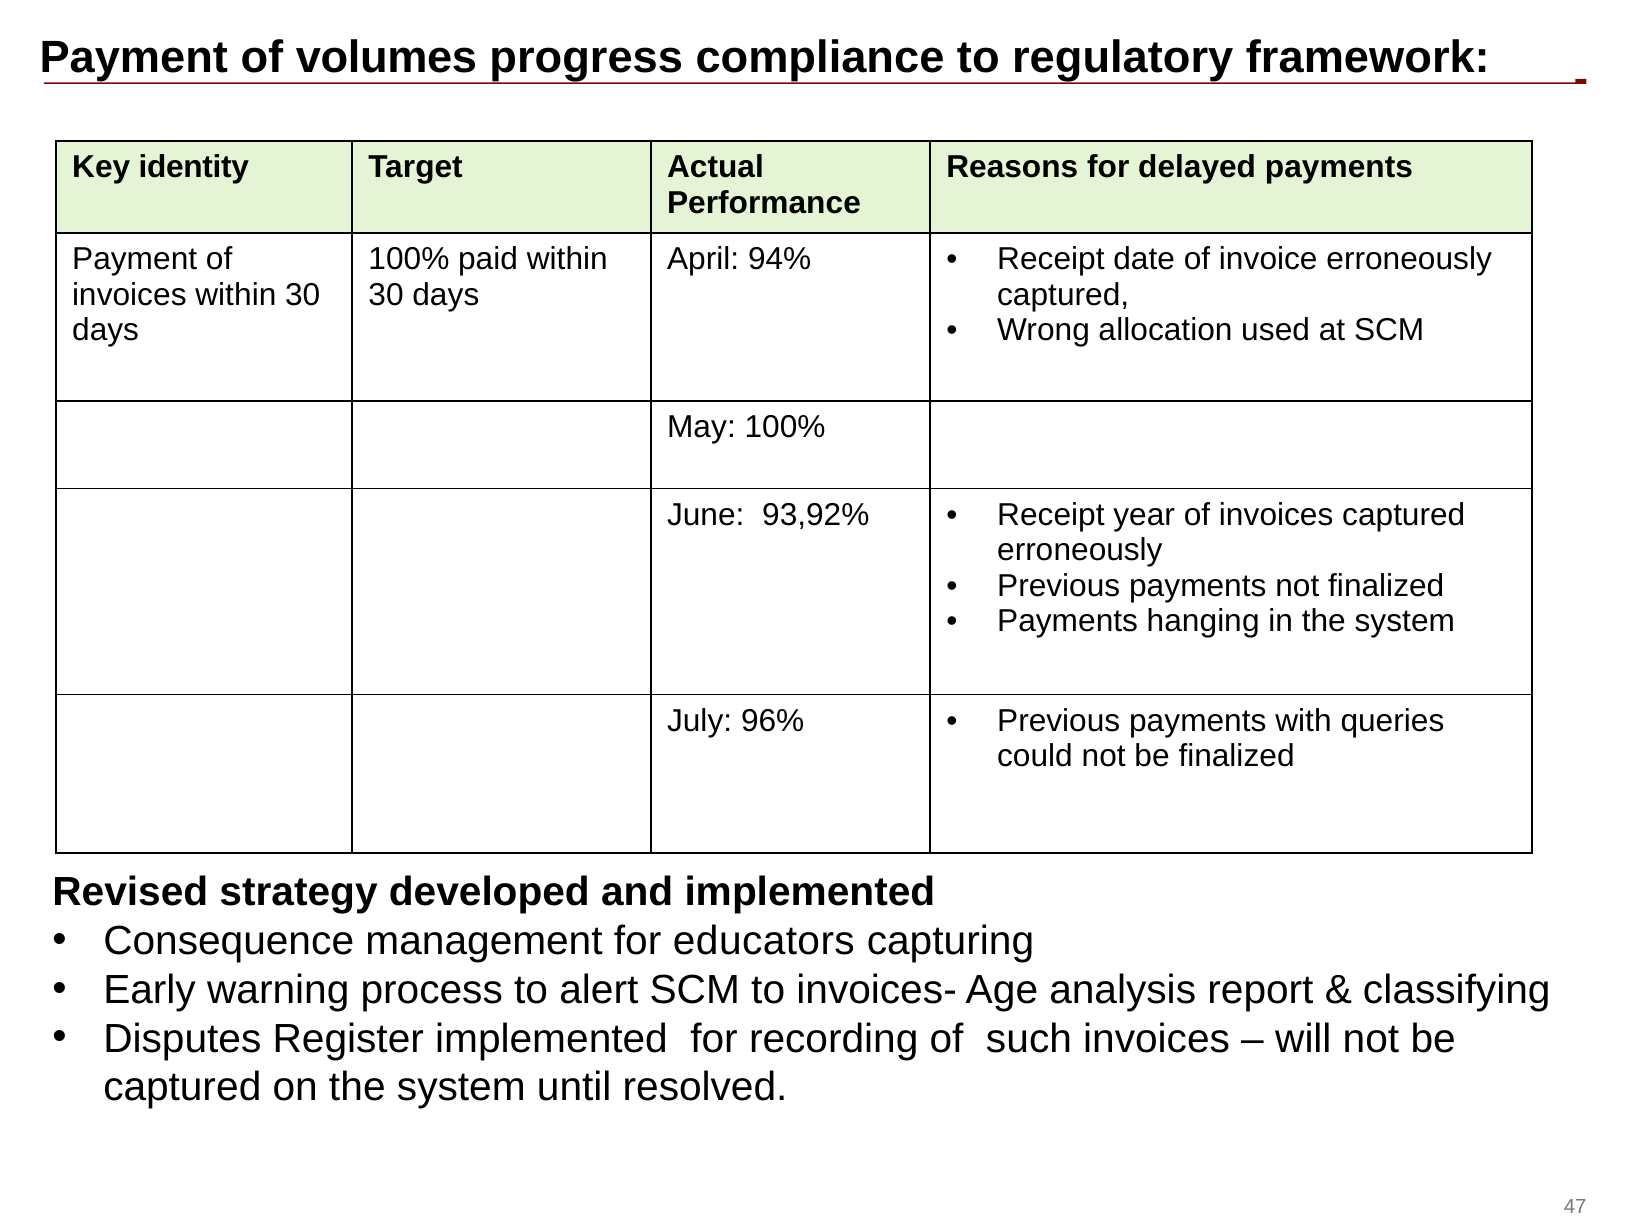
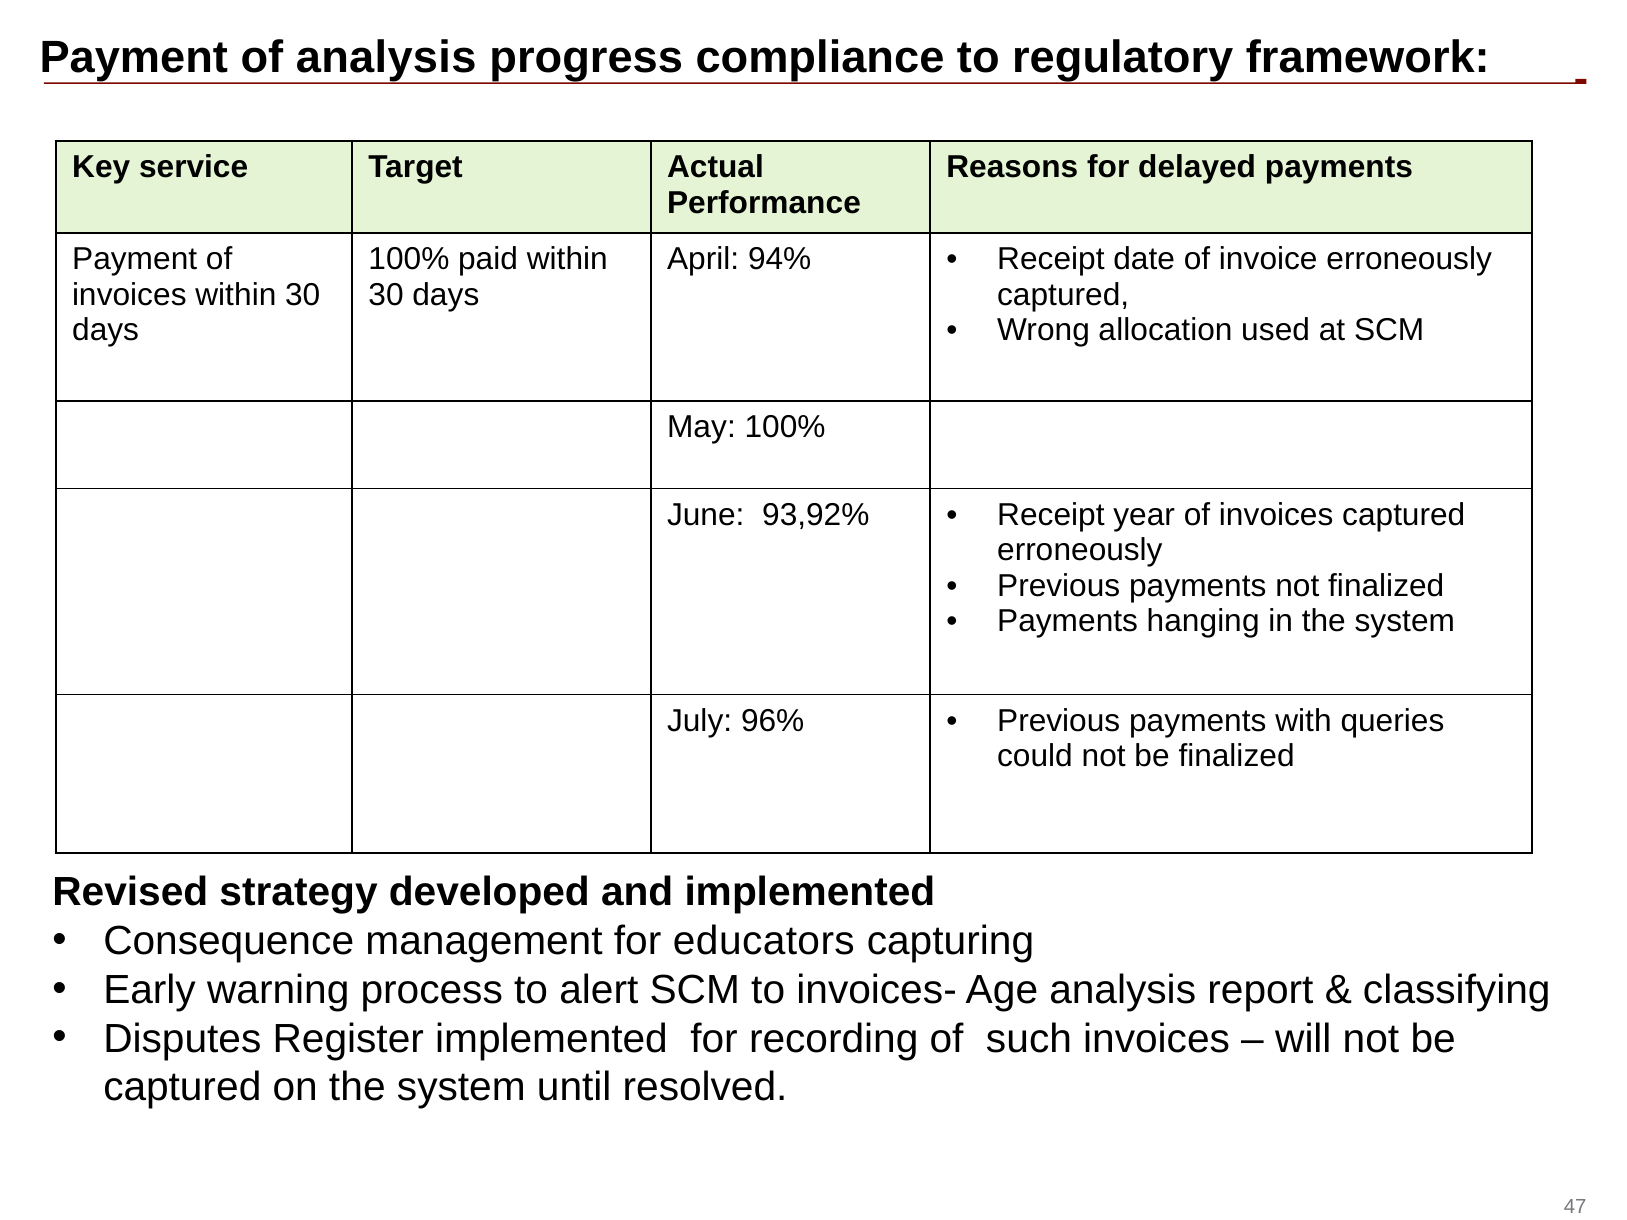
of volumes: volumes -> analysis (386, 57)
identity: identity -> service (194, 167)
